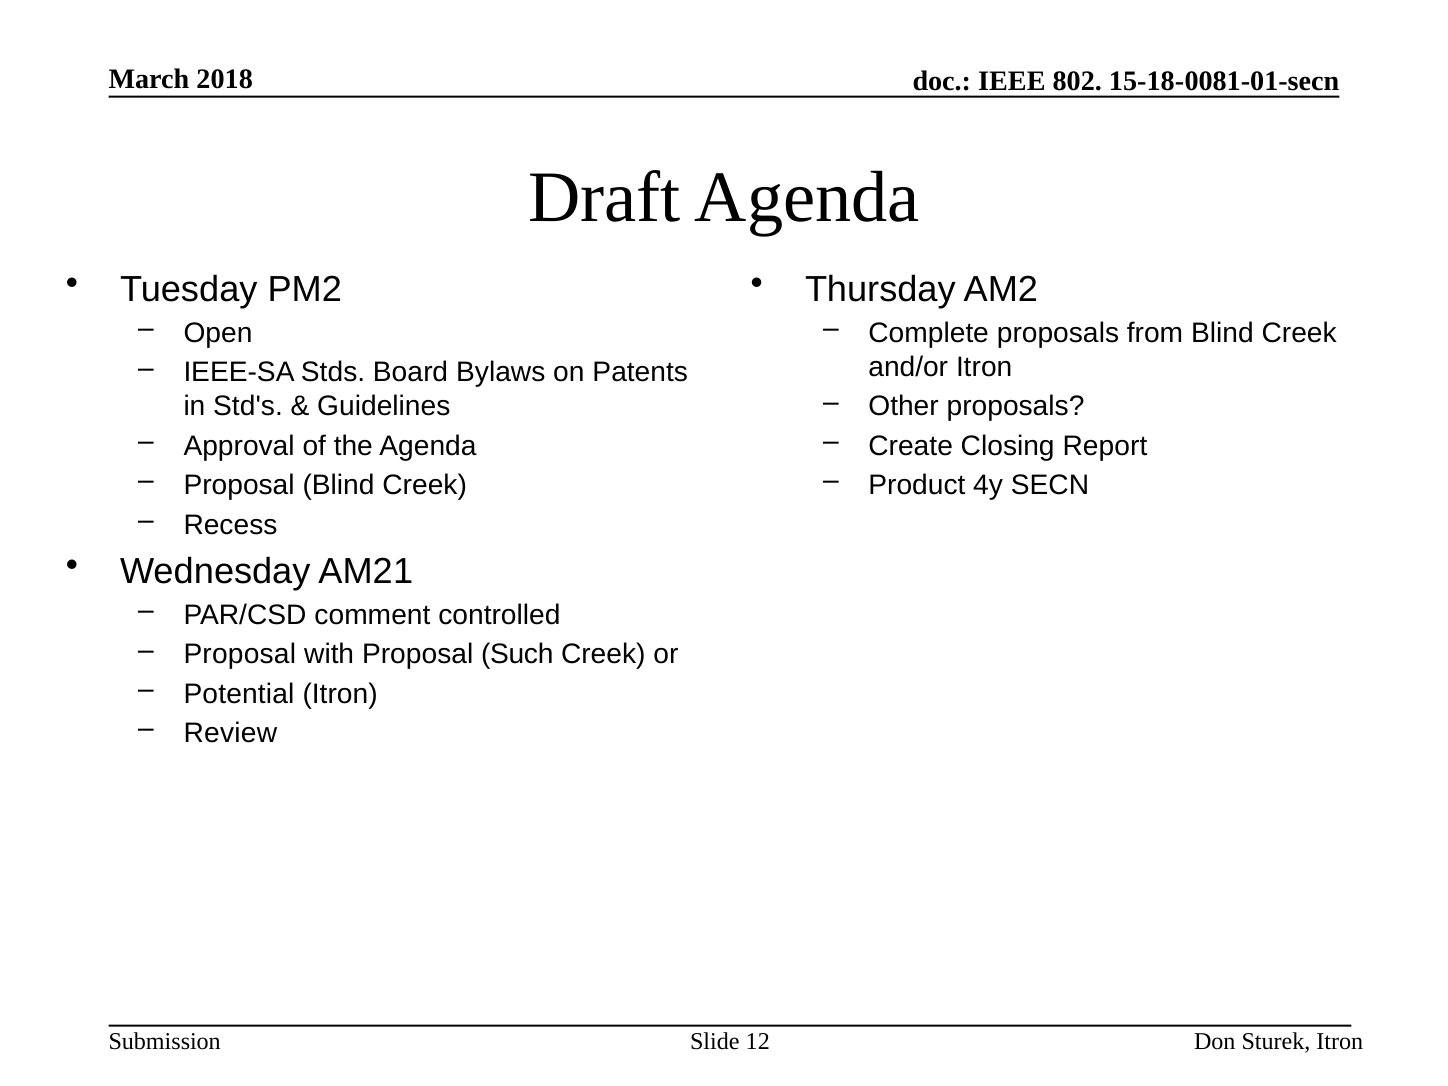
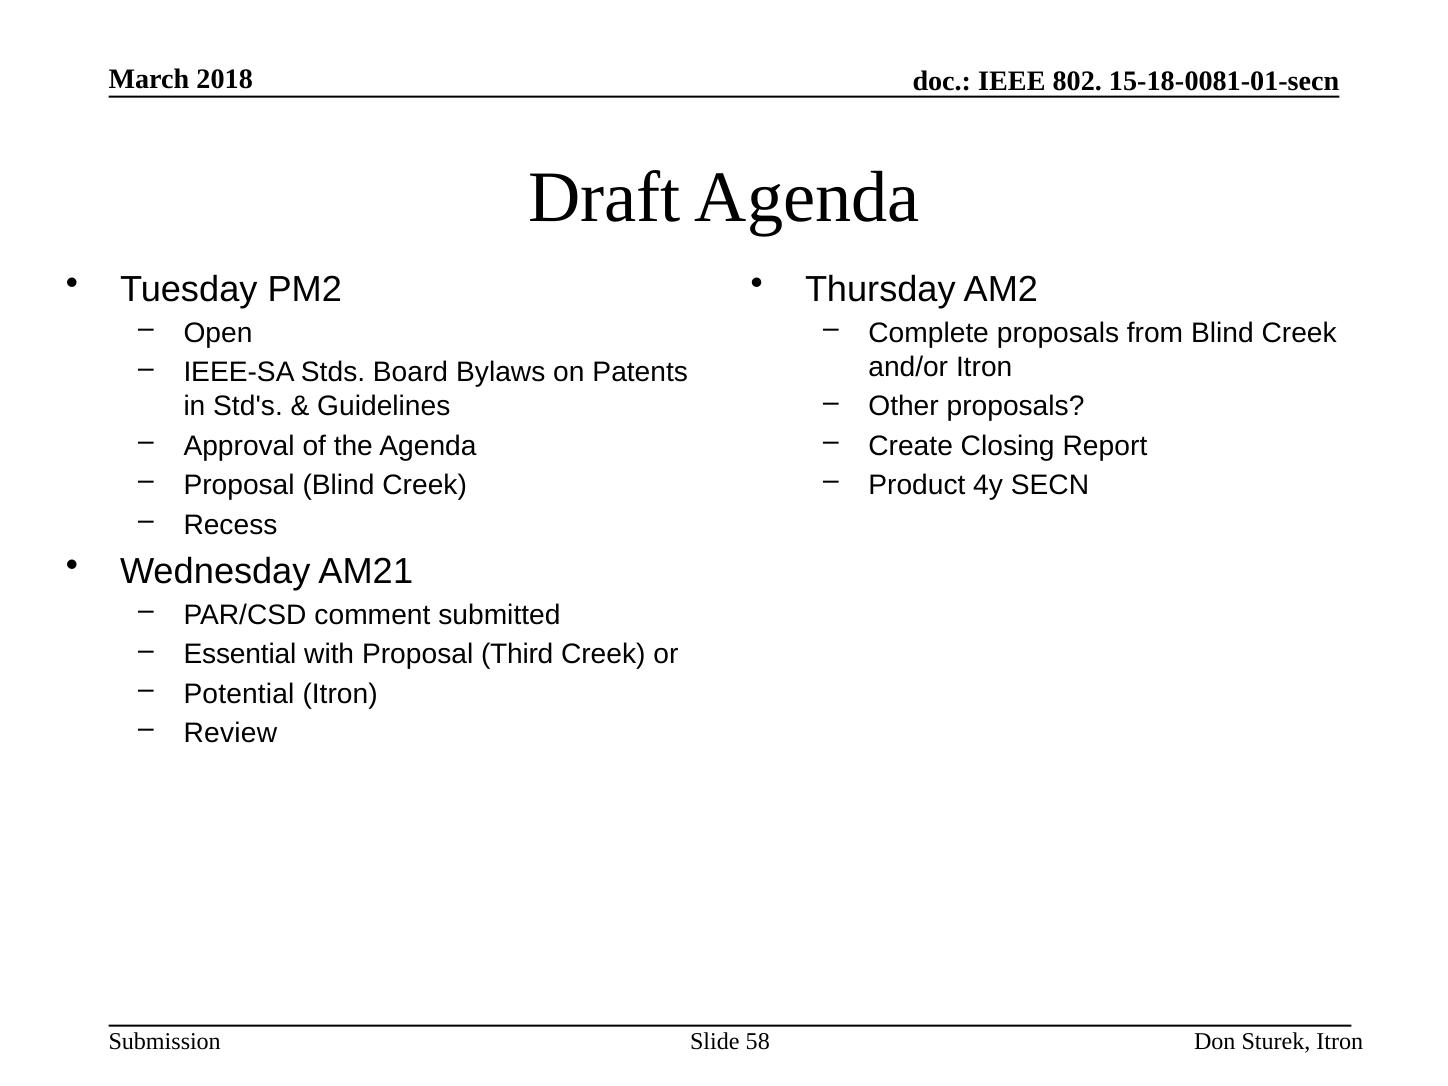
controlled: controlled -> submitted (499, 615)
Proposal: Proposal -> Essential (240, 654)
Such: Such -> Third (517, 654)
12: 12 -> 58 (758, 1042)
